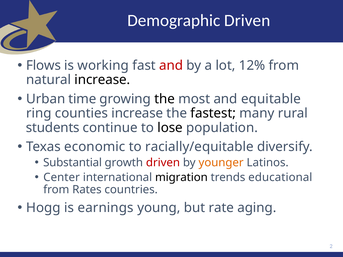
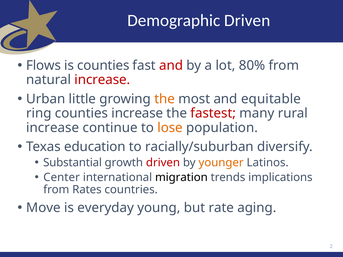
is working: working -> counties (103, 66)
12%: 12% -> 80% (252, 66)
increase colour: black -> red (102, 80)
time: time -> little (82, 99)
the colour: black -> orange (165, 99)
fastest colour: black -> red (213, 113)
students: students -> increase (53, 128)
lose colour: black -> orange (170, 128)
economic: economic -> education (95, 147)
racially/equitable: racially/equitable -> racially/suburban (199, 147)
educational: educational -> implications (280, 177)
Hogg: Hogg -> Move (43, 208)
earnings: earnings -> everyday (106, 208)
